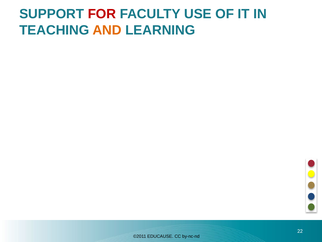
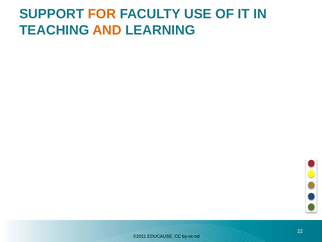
FOR colour: red -> orange (102, 14)
